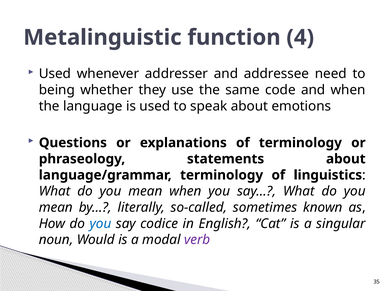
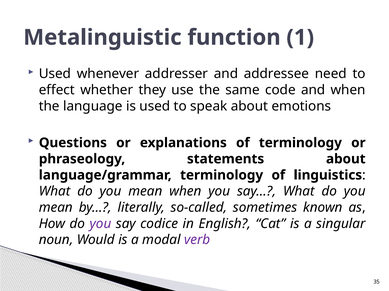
4: 4 -> 1 (300, 38)
being: being -> effect (57, 90)
you colour: blue -> purple (101, 224)
